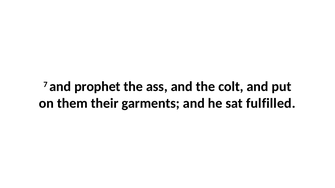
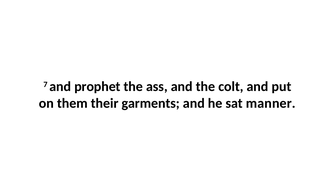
fulfilled: fulfilled -> manner (271, 104)
